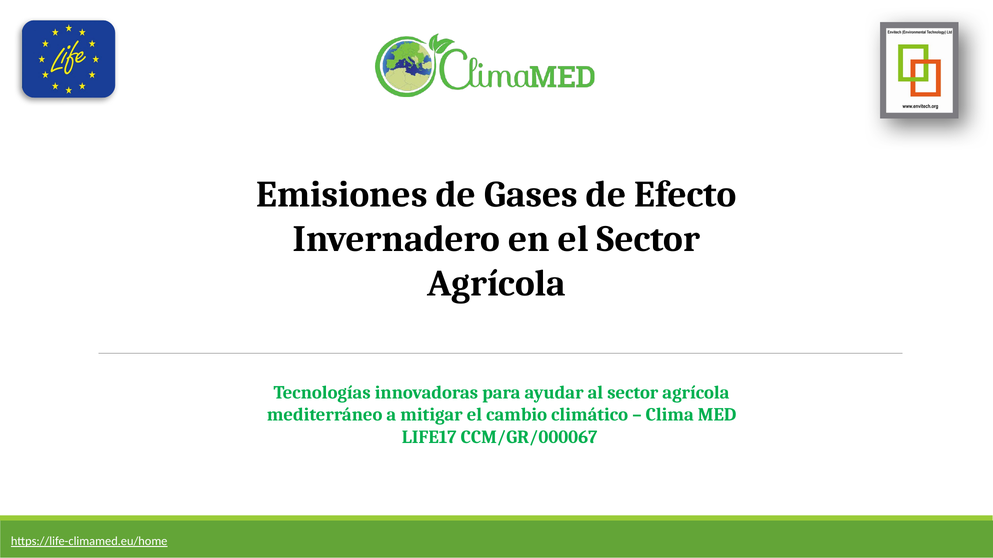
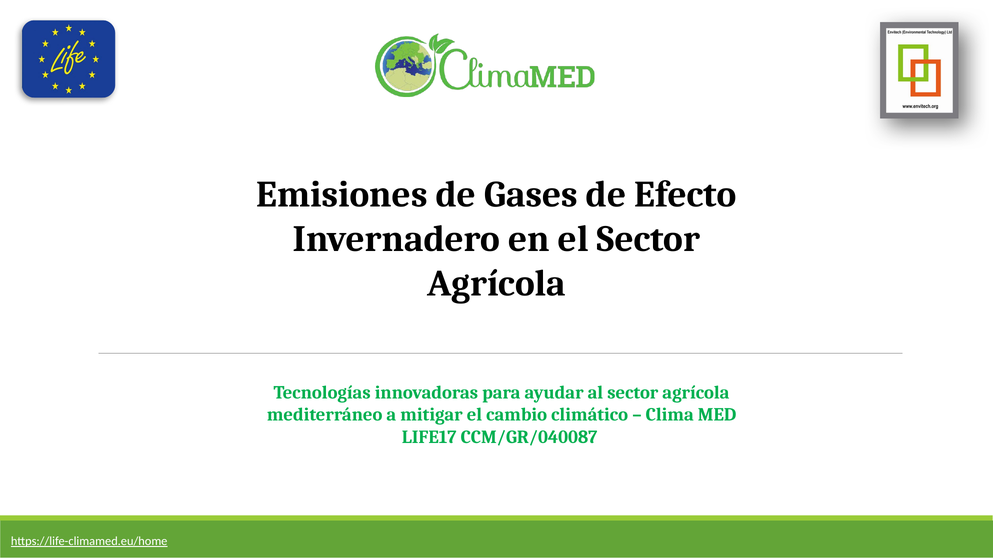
CCM/GR/000067: CCM/GR/000067 -> CCM/GR/040087 (529, 437)
